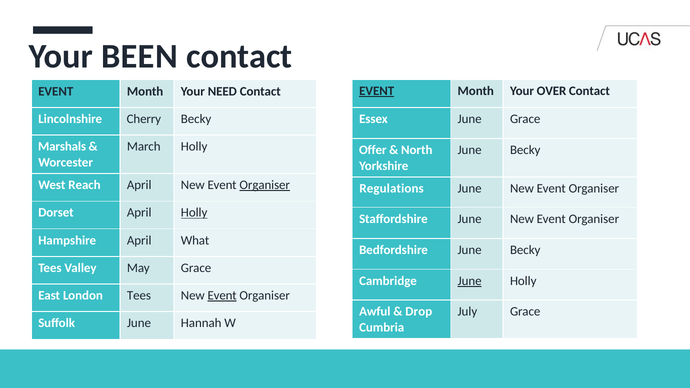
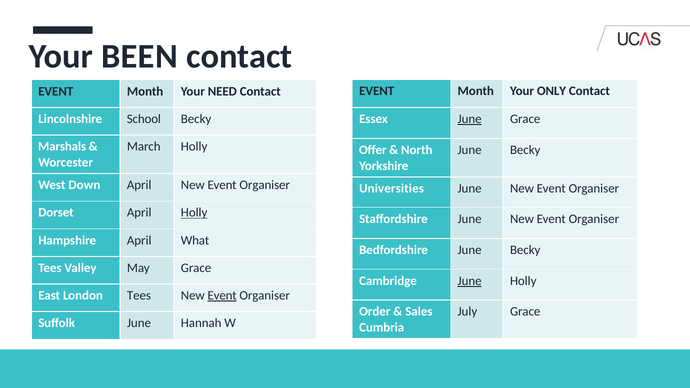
EVENT underline: present -> none (377, 91)
OVER: OVER -> ONLY (551, 91)
Cherry: Cherry -> School (144, 119)
June underline: none -> present (470, 119)
Reach: Reach -> Down (84, 185)
Organiser underline: present -> none (265, 185)
Regulations: Regulations -> Universities (392, 189)
Awful: Awful -> Order (375, 312)
Drop: Drop -> Sales (419, 312)
